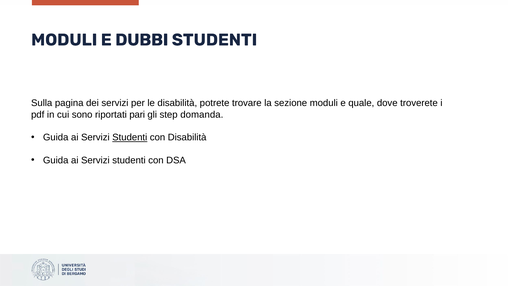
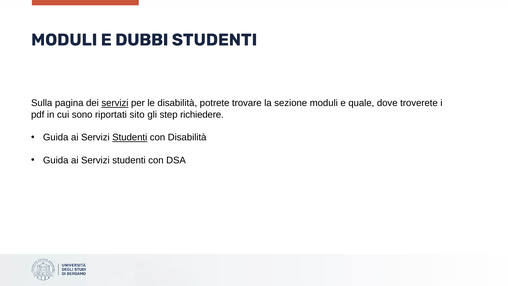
servizi underline: none -> present (115, 103)
pari: pari -> sito (137, 114)
domanda: domanda -> richiedere (202, 114)
